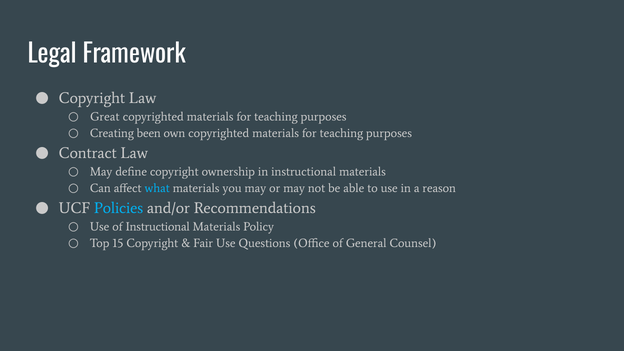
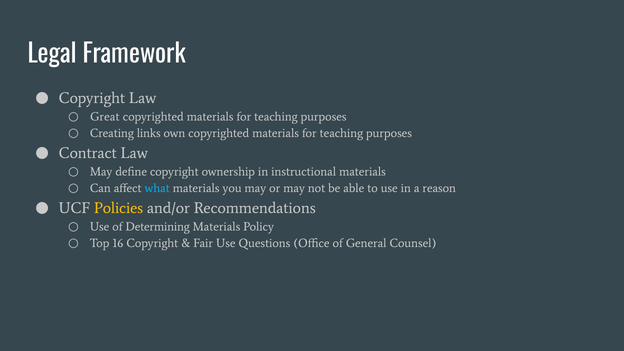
been: been -> links (149, 133)
Policies colour: light blue -> yellow (119, 208)
of Instructional: Instructional -> Determining (158, 227)
15: 15 -> 16 (118, 243)
